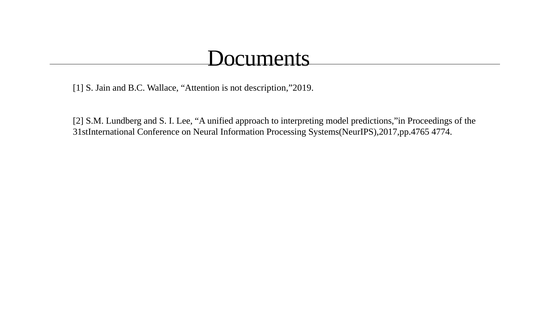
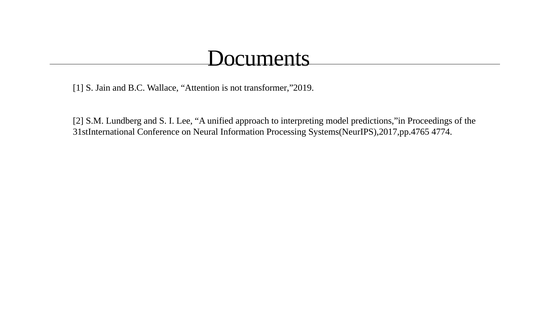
description,”2019: description,”2019 -> transformer,”2019 (279, 88)
